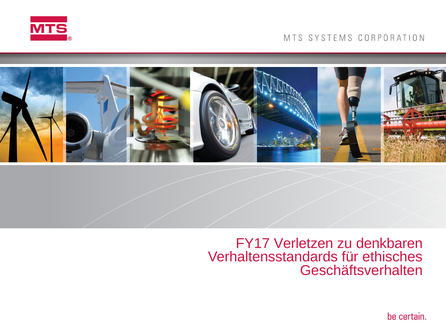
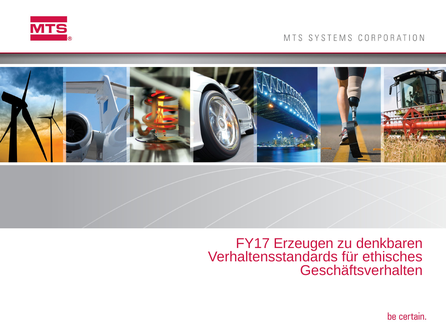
Verletzen: Verletzen -> Erzeugen (304, 244)
